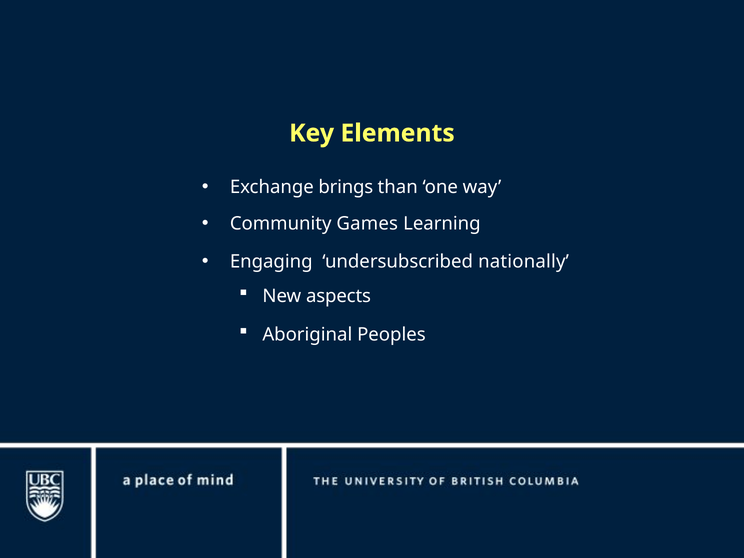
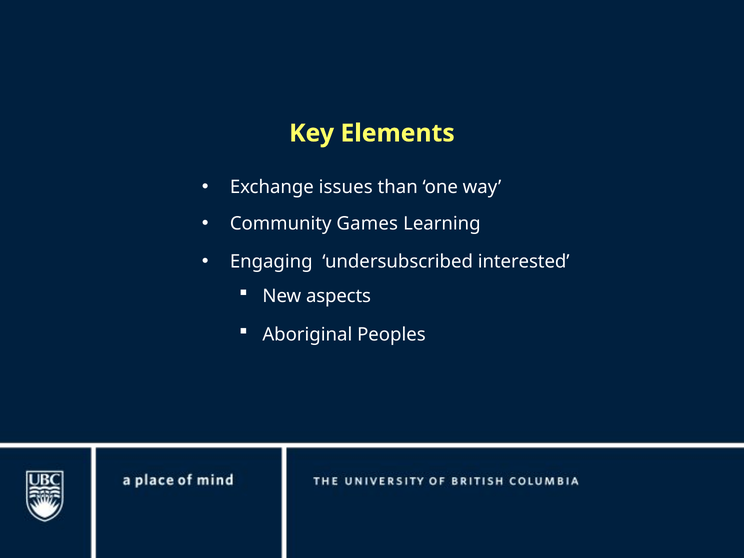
brings: brings -> issues (346, 187)
nationally: nationally -> interested (524, 261)
